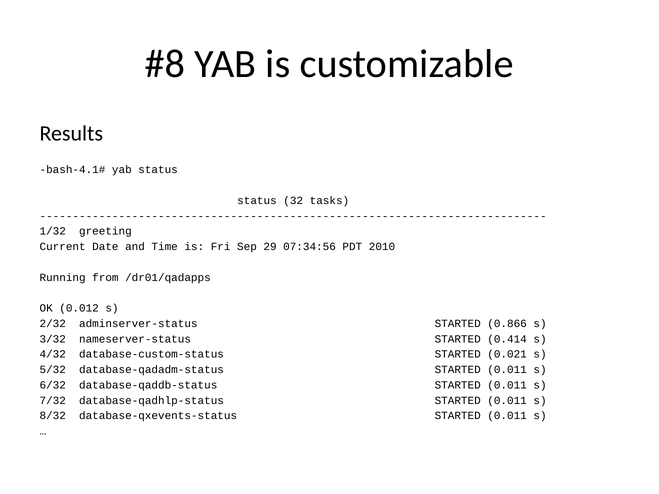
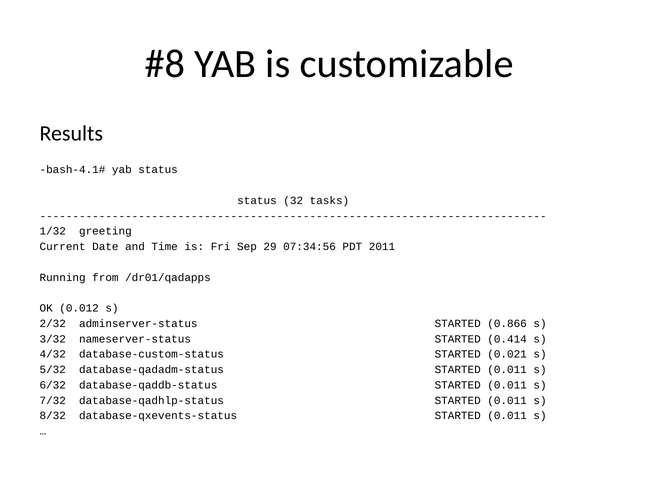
2010: 2010 -> 2011 (382, 247)
